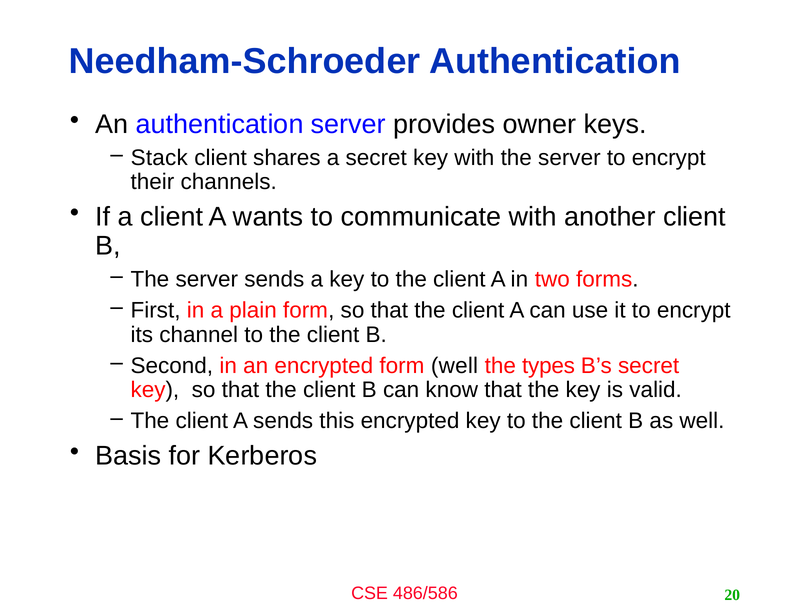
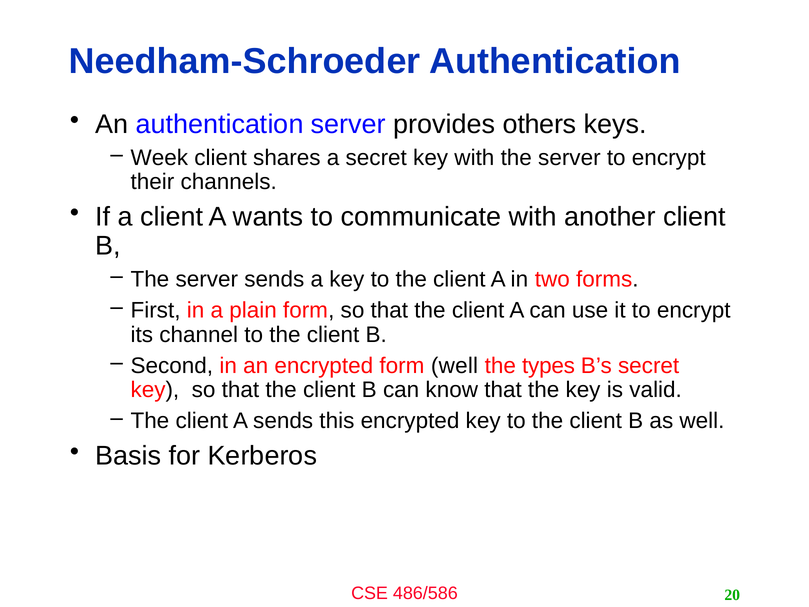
owner: owner -> others (540, 124)
Stack: Stack -> Week (159, 158)
